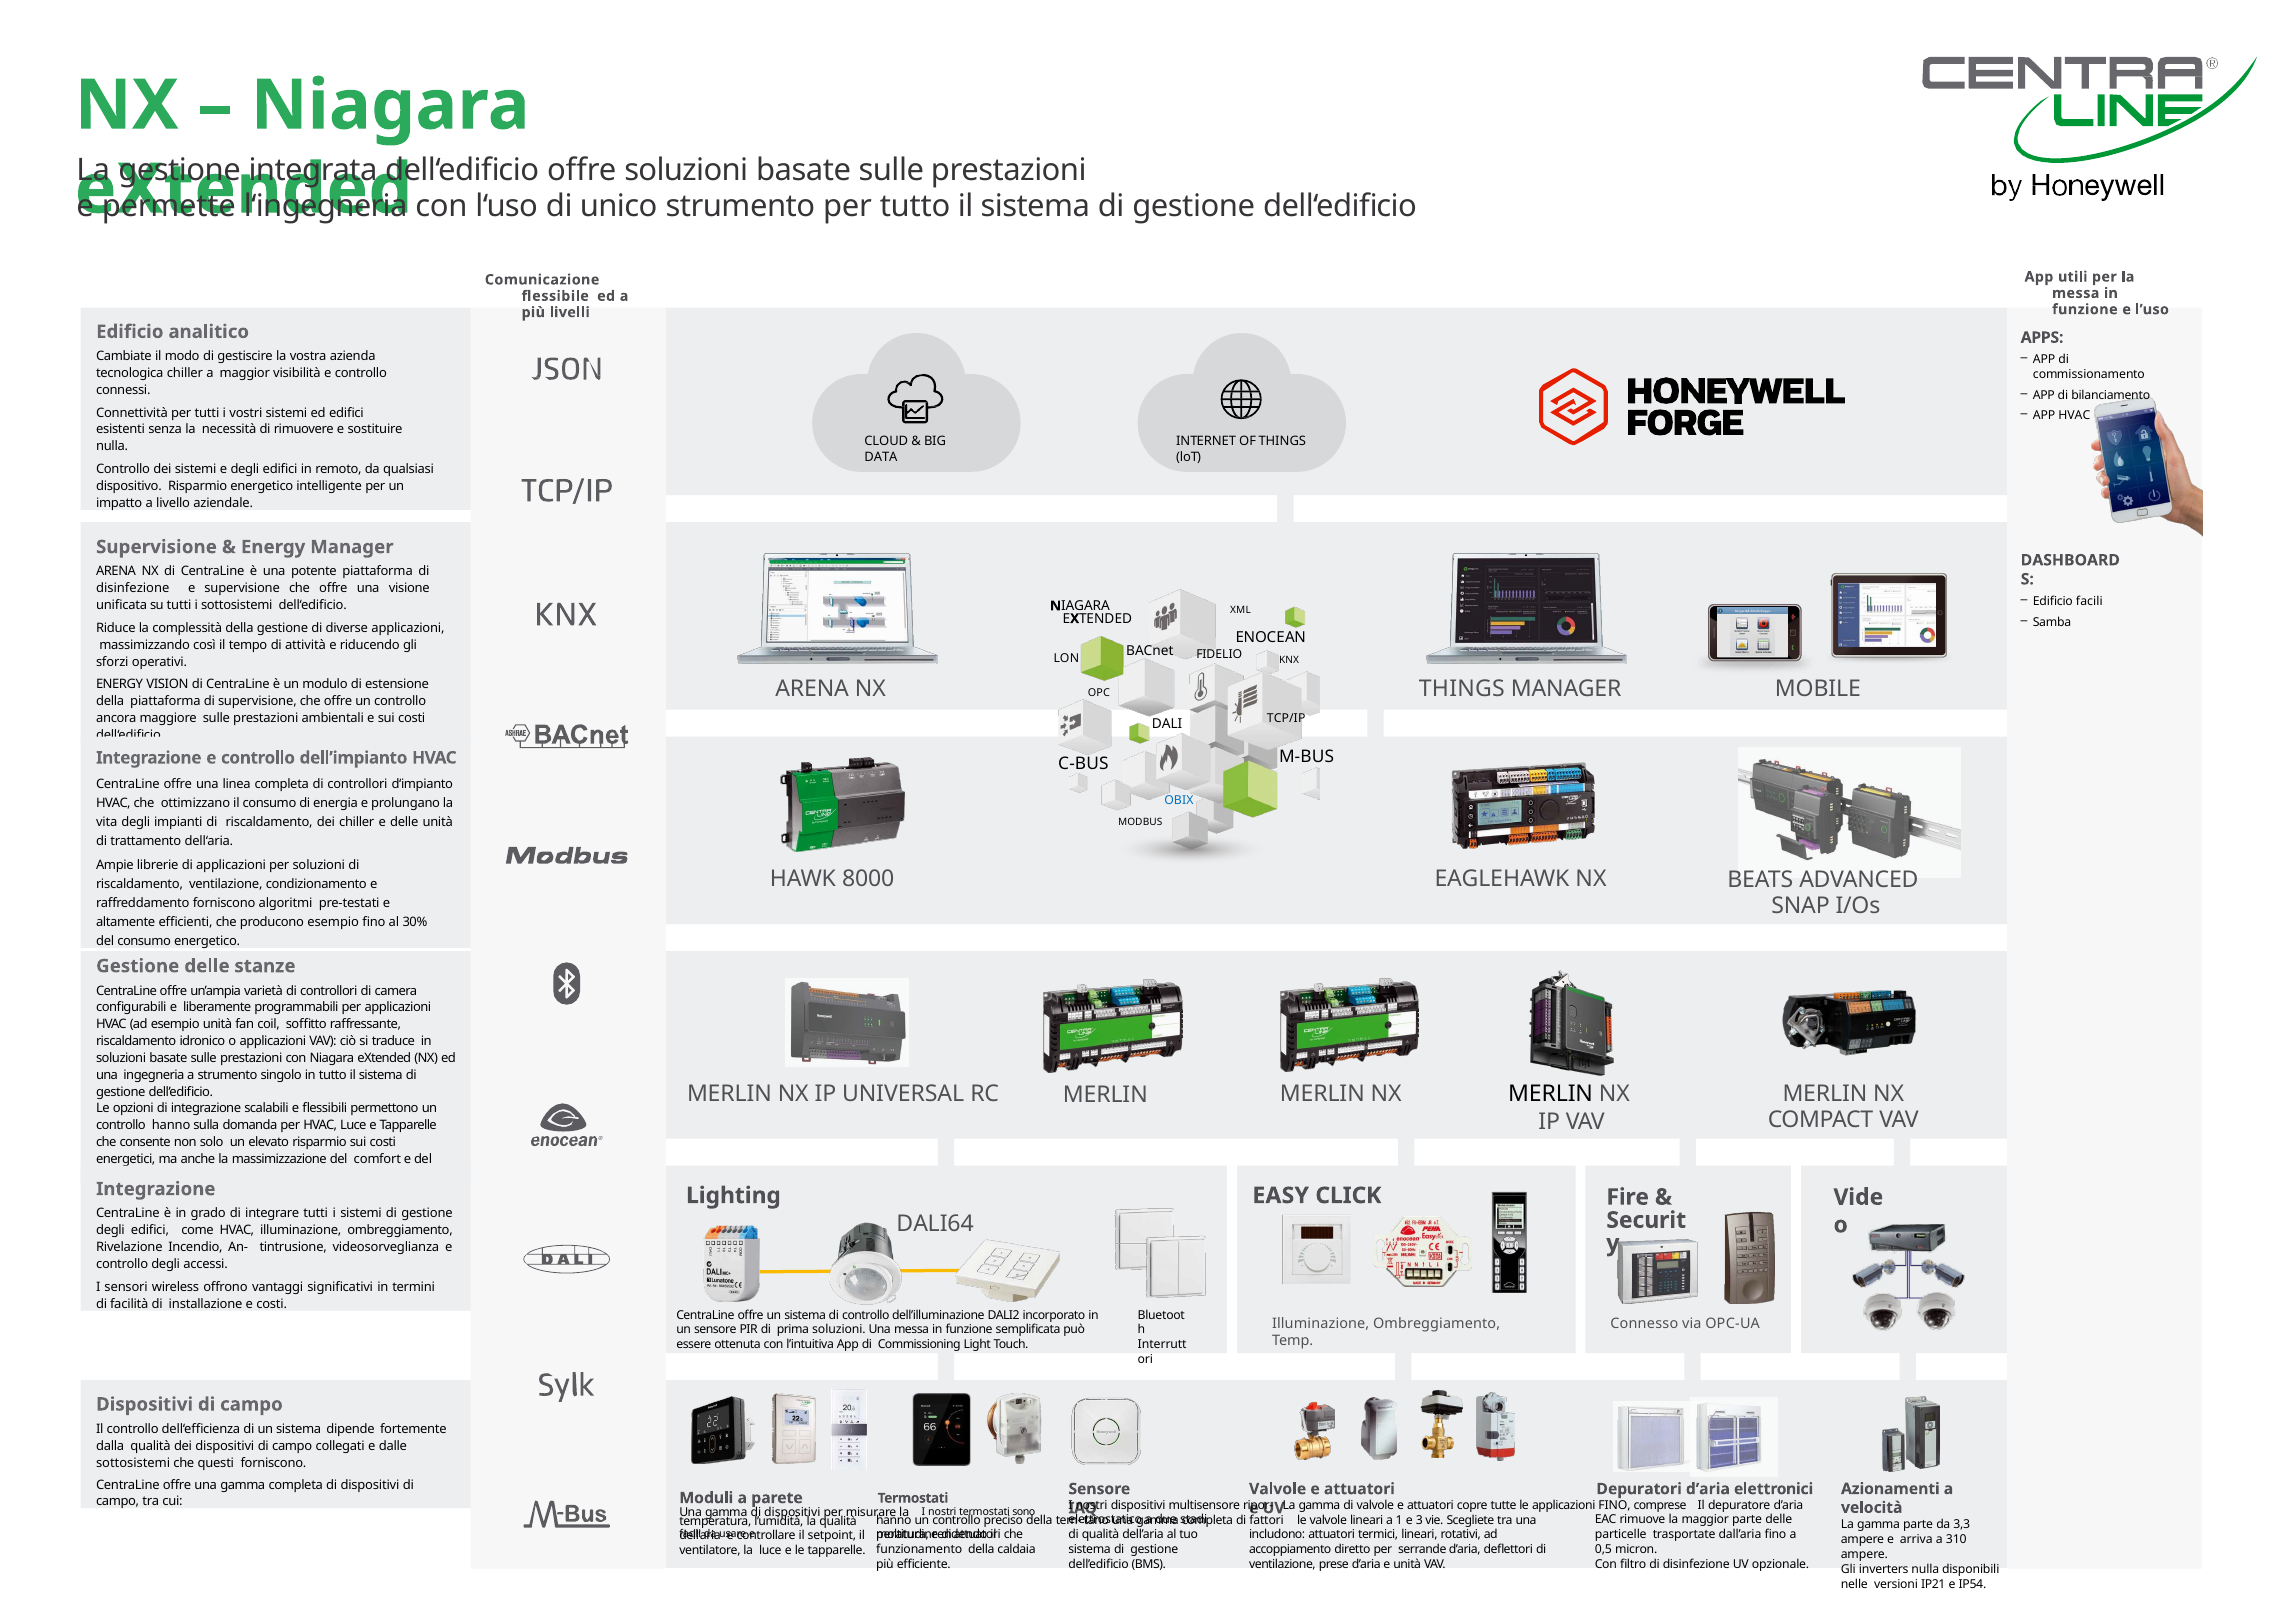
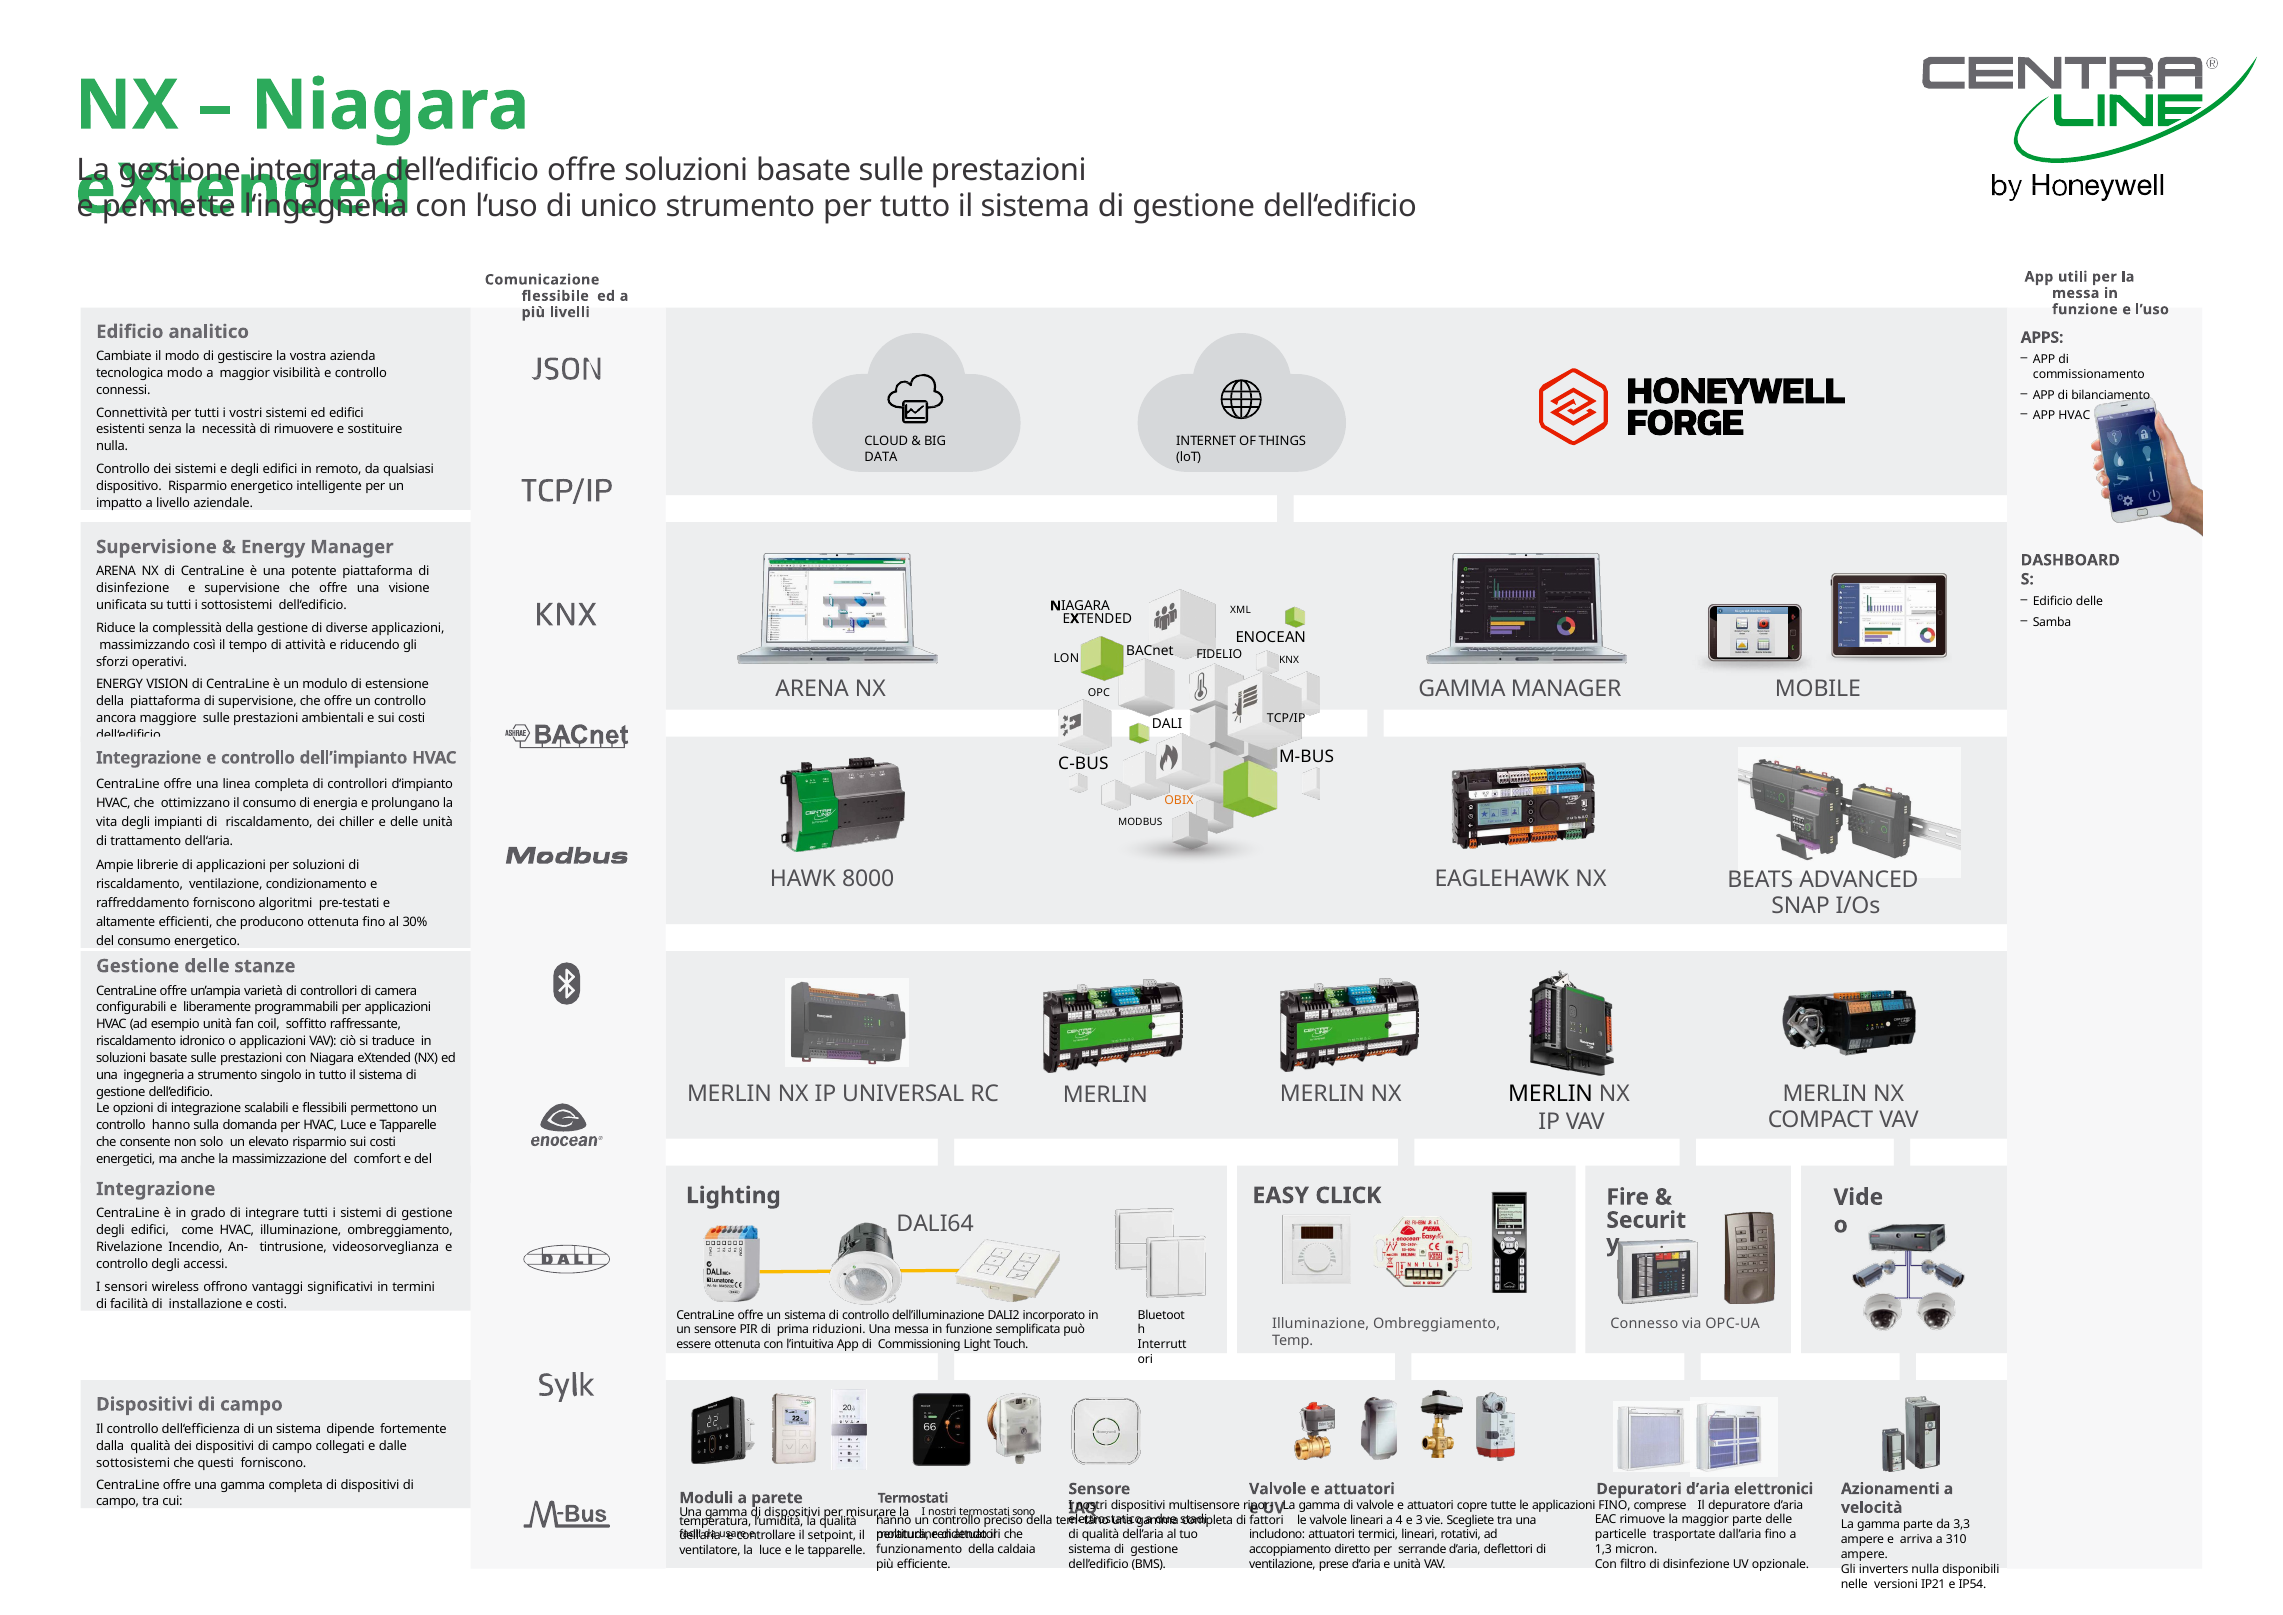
tecnologica chiller: chiller -> modo (185, 373)
Edificio facili: facili -> delle (2090, 601)
NX THINGS: THINGS -> GAMMA (1462, 689)
OBIX colour: blue -> orange (1179, 800)
producono esempio: esempio -> ottenuta (333, 922)
prima soluzioni: soluzioni -> riduzioni (839, 1329)
1: 1 -> 4 (1399, 1520)
0,5: 0,5 -> 1,3 (1603, 1549)
